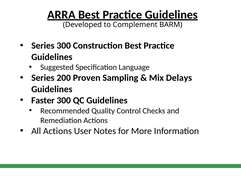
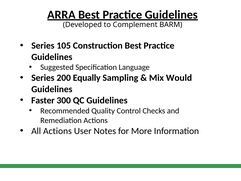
Series 300: 300 -> 105 (64, 46)
Proven: Proven -> Equally (87, 78)
Delays: Delays -> Would (179, 78)
